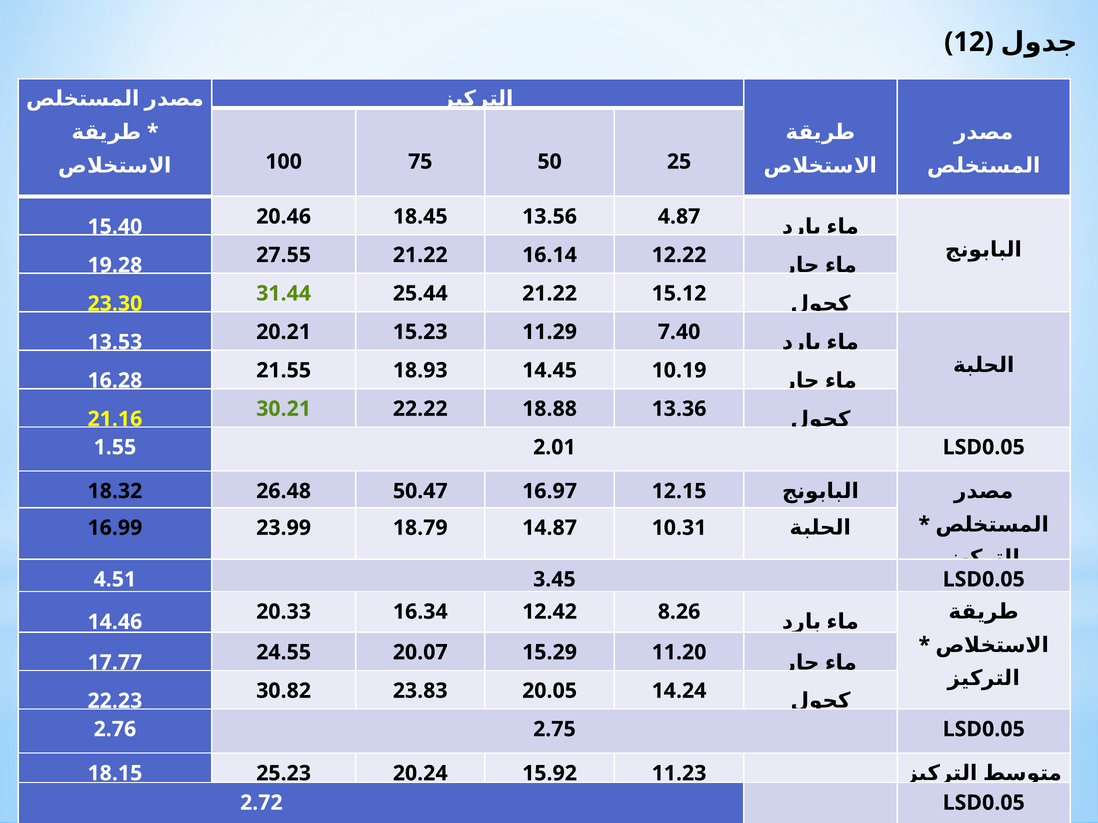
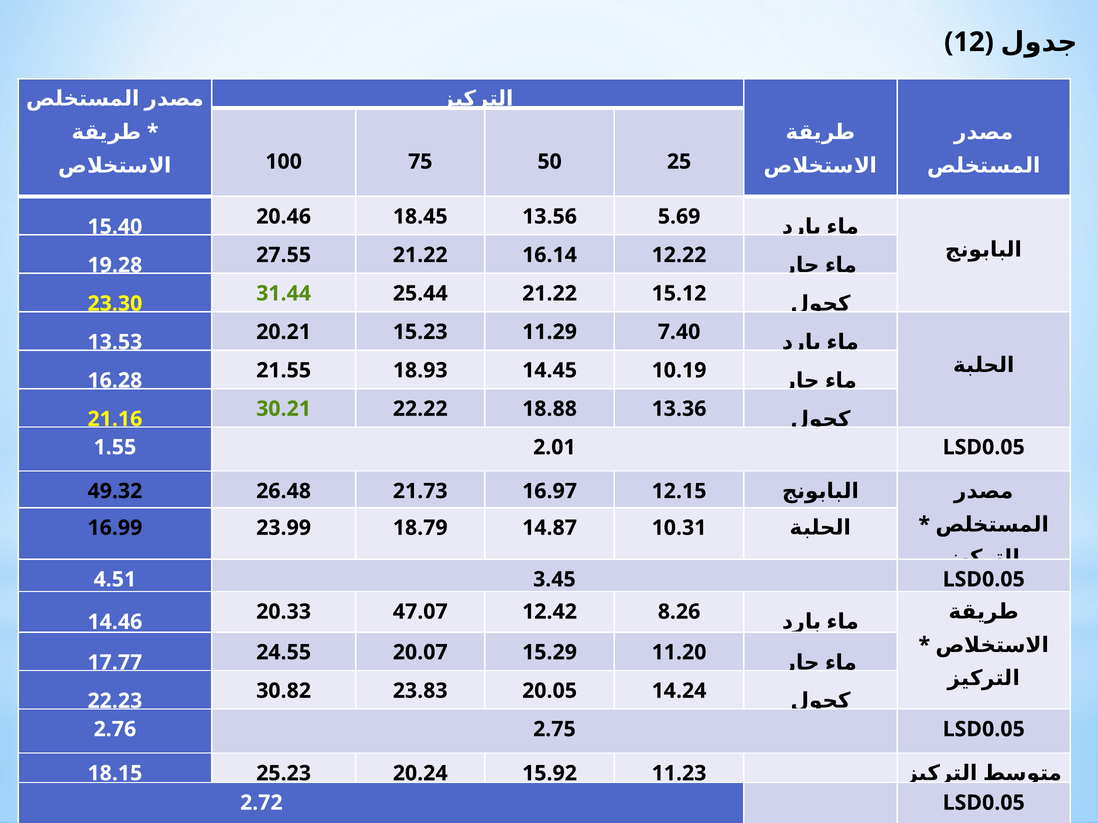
4.87: 4.87 -> 5.69 (679, 217)
18.32: 18.32 -> 49.32 (115, 491)
50.47: 50.47 -> 21.73 (420, 491)
16.34: 16.34 -> 47.07 (420, 612)
